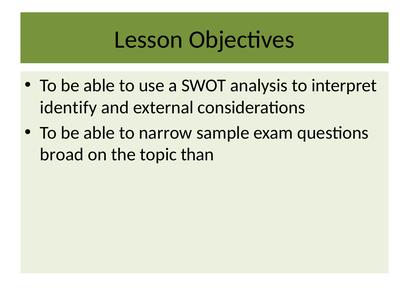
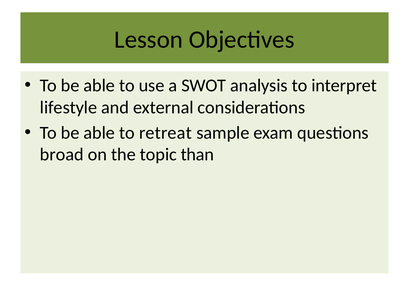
identify: identify -> lifestyle (69, 108)
narrow: narrow -> retreat (165, 133)
